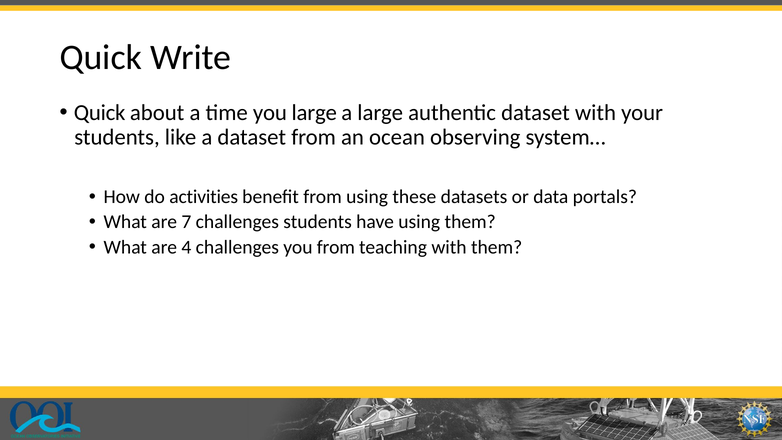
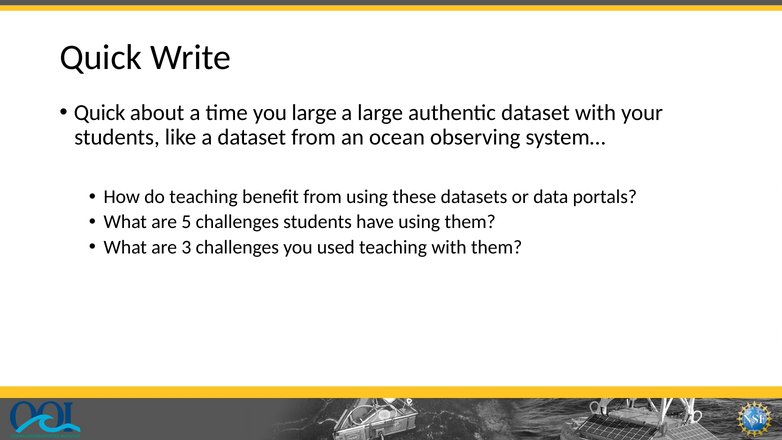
do activities: activities -> teaching (204, 197)
7: 7 -> 5 (186, 222)
4: 4 -> 3 (186, 247)
you from: from -> used (336, 247)
